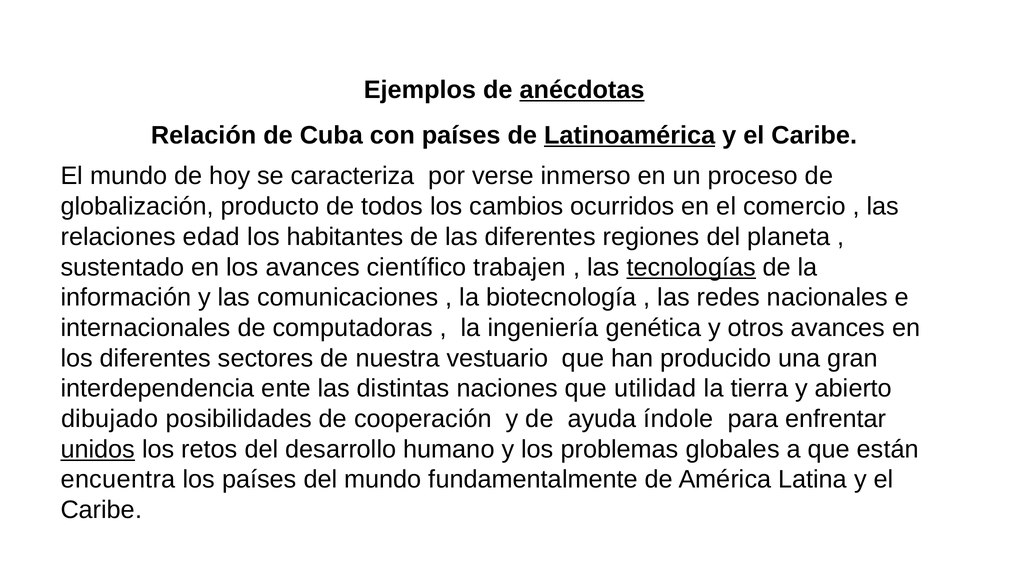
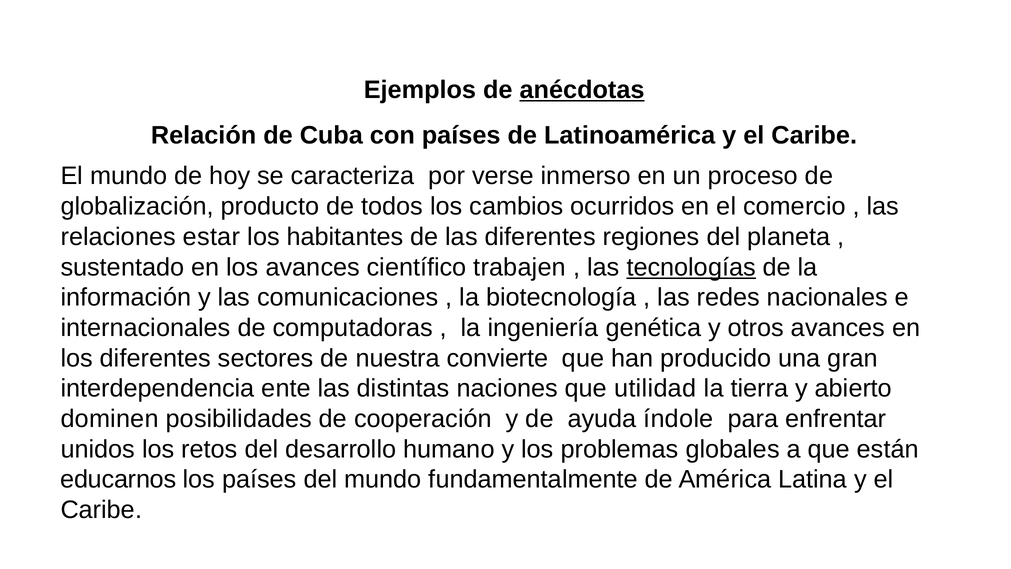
Latinoamérica underline: present -> none (630, 135)
edad: edad -> estar (211, 237)
vestuario: vestuario -> convierte (497, 358)
dibujado: dibujado -> dominen (110, 419)
unidos underline: present -> none (98, 449)
encuentra: encuentra -> educarnos (118, 479)
